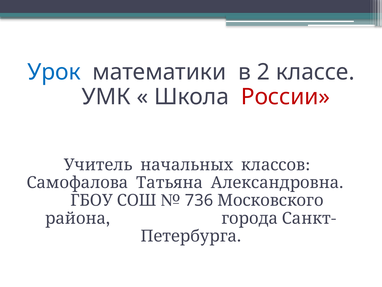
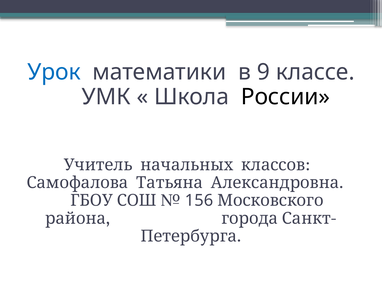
2: 2 -> 9 (263, 72)
России colour: red -> black (285, 97)
736: 736 -> 156 (199, 200)
